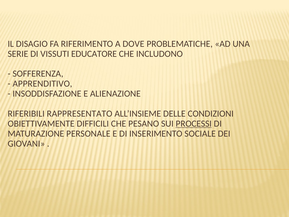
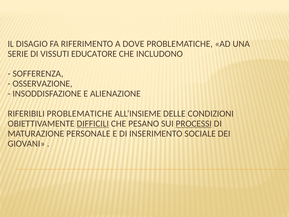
APPRENDITIVO: APPRENDITIVO -> OSSERVAZIONE (42, 84)
RIFERIBILI RAPPRESENTATO: RAPPRESENTATO -> PROBLEMATICHE (80, 113)
DIFFICILI underline: none -> present (93, 123)
